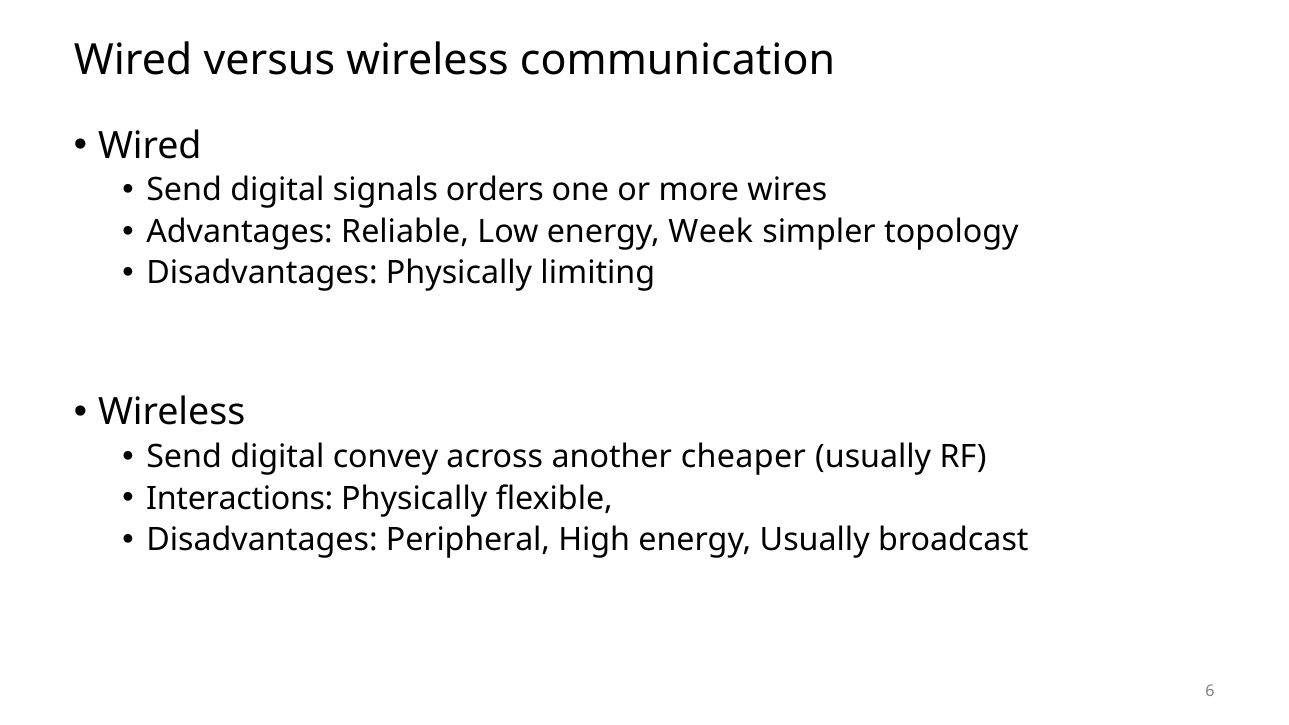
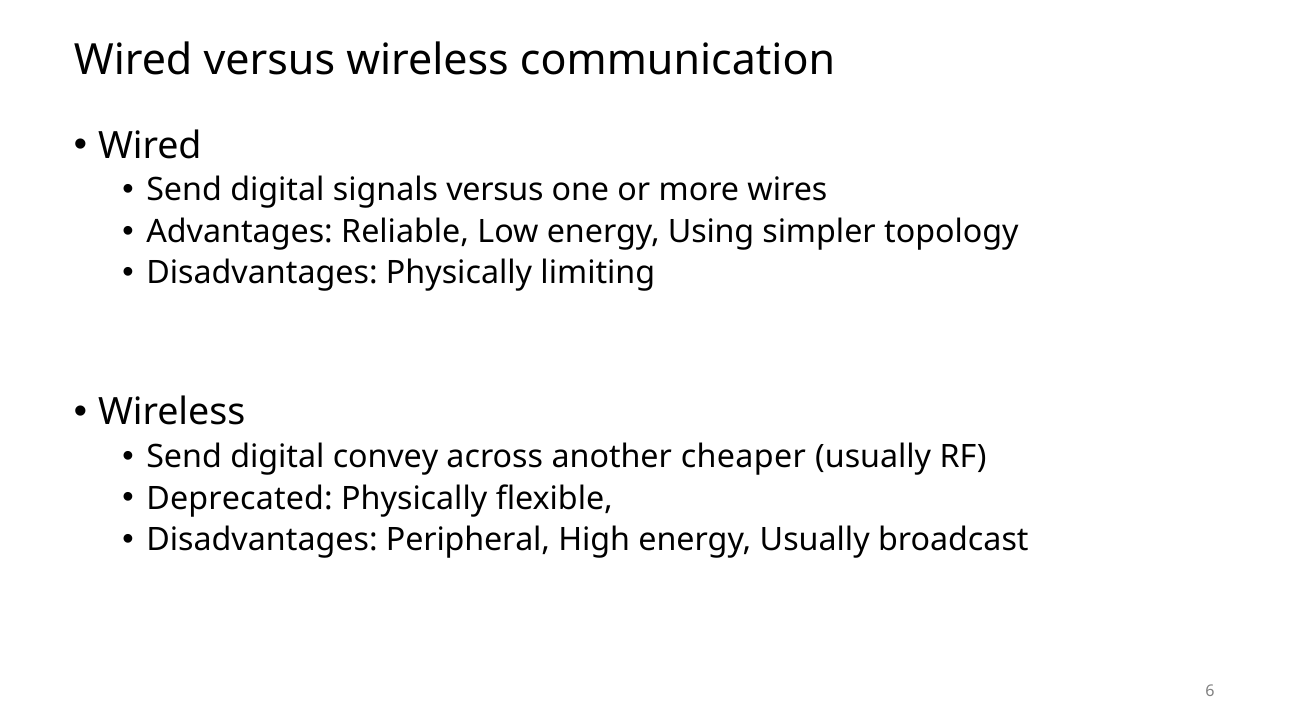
signals orders: orders -> versus (495, 190)
Week: Week -> Using (711, 232)
Interactions: Interactions -> Deprecated (240, 499)
